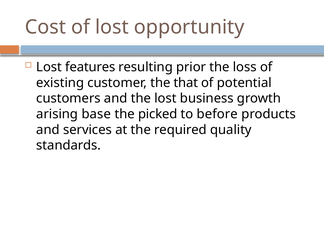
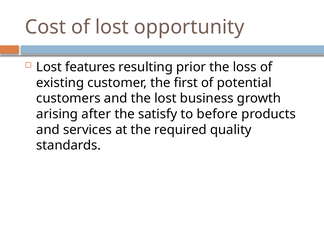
that: that -> first (186, 83)
base: base -> after (96, 114)
picked: picked -> satisfy (158, 114)
